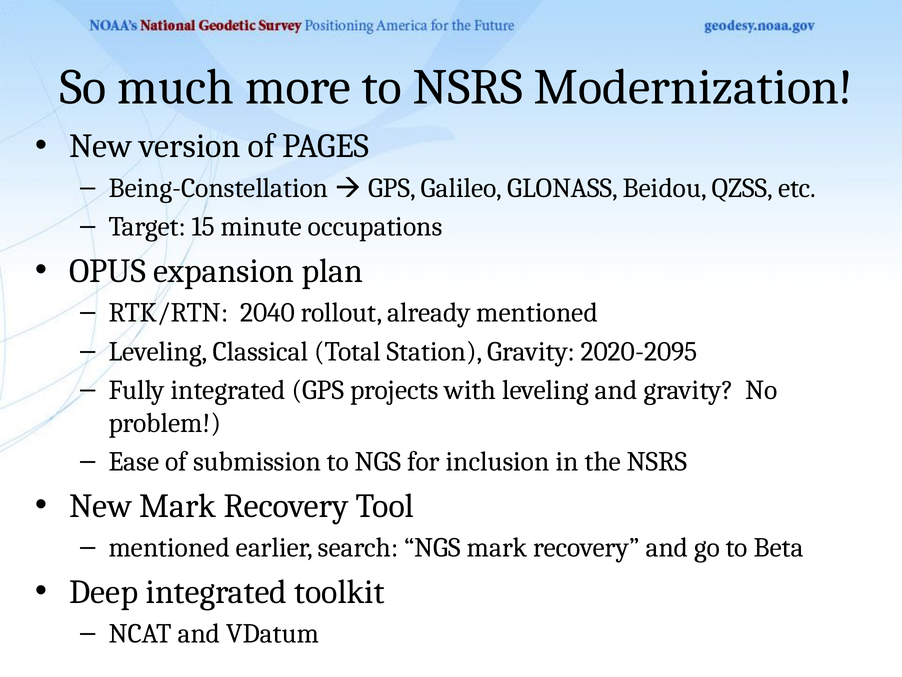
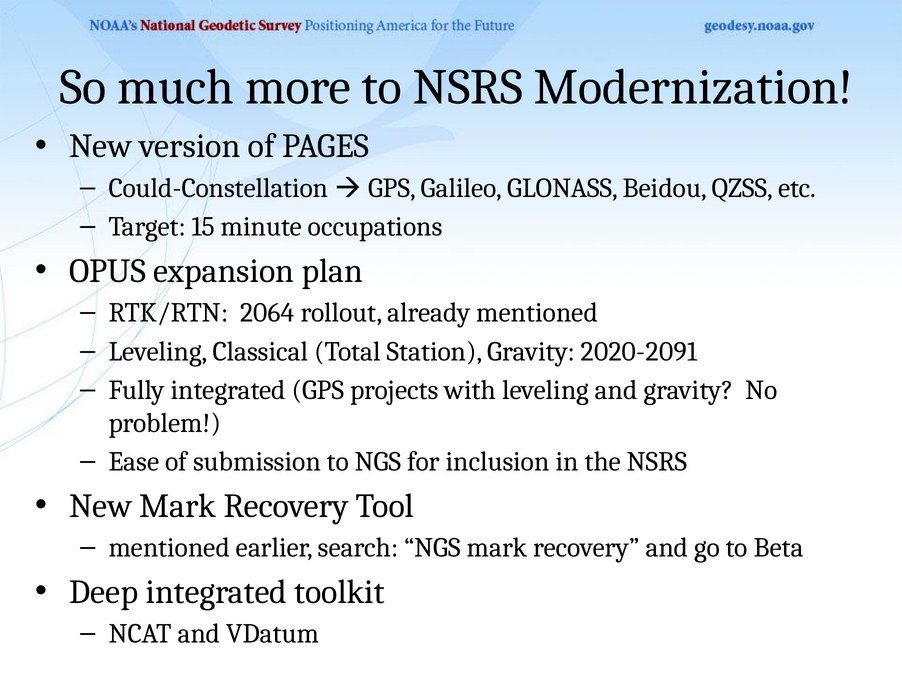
Being-Constellation: Being-Constellation -> Could-Constellation (218, 188)
2040: 2040 -> 2064 (267, 313)
2020-2095: 2020-2095 -> 2020-2091 (639, 351)
